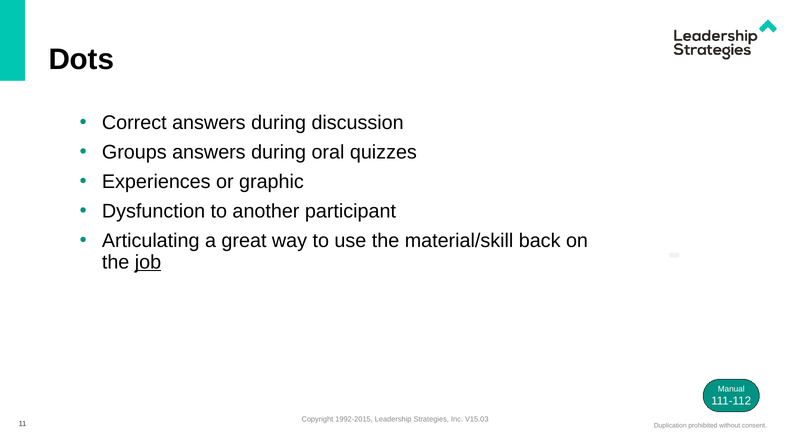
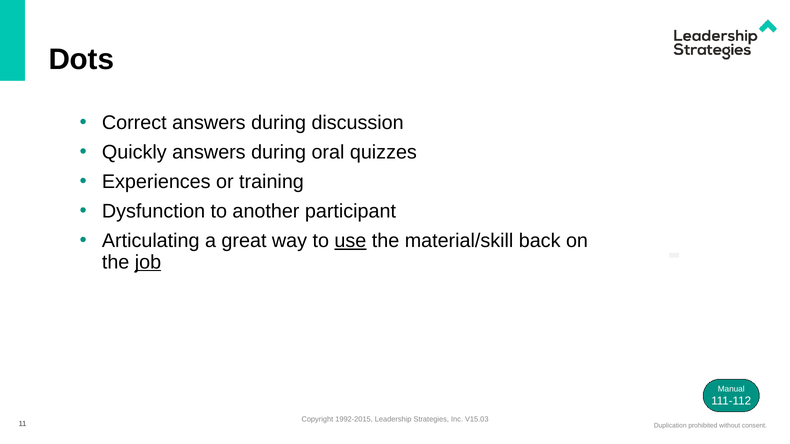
Groups: Groups -> Quickly (134, 152)
graphic: graphic -> training (271, 182)
use underline: none -> present (350, 241)
